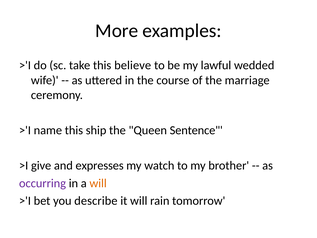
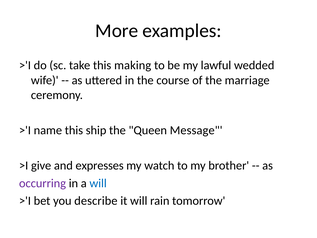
believe: believe -> making (133, 65)
Sentence: Sentence -> Message (196, 130)
will colour: orange -> blue (98, 183)
